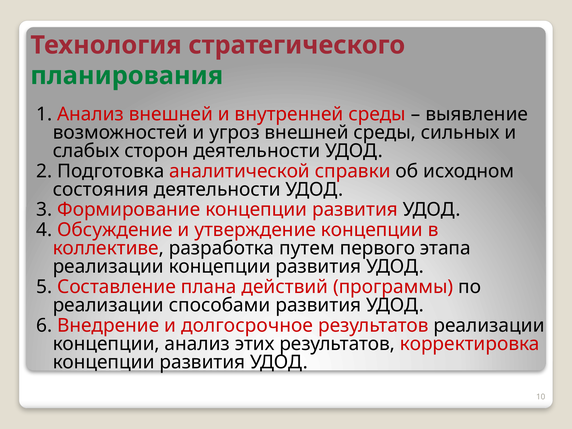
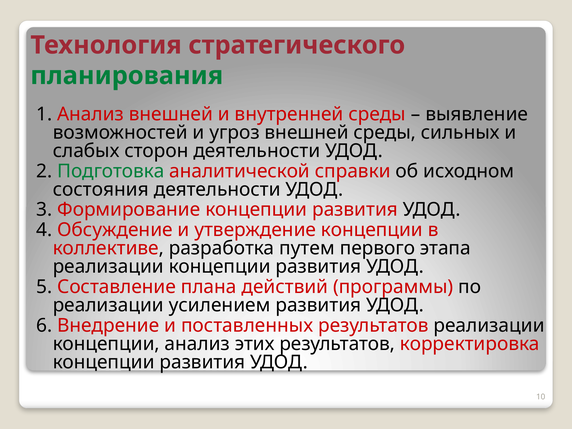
Подготовка colour: black -> green (111, 171)
способами: способами -> усилением (220, 305)
долгосрочное: долгосрочное -> поставленных (247, 325)
